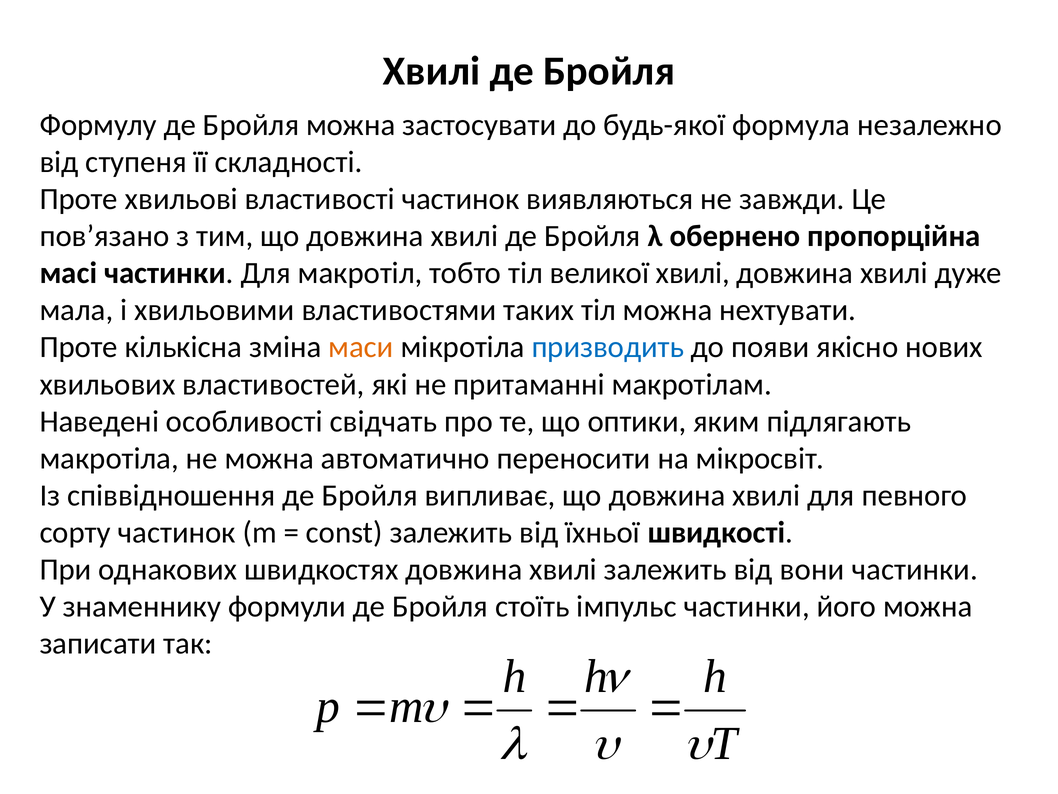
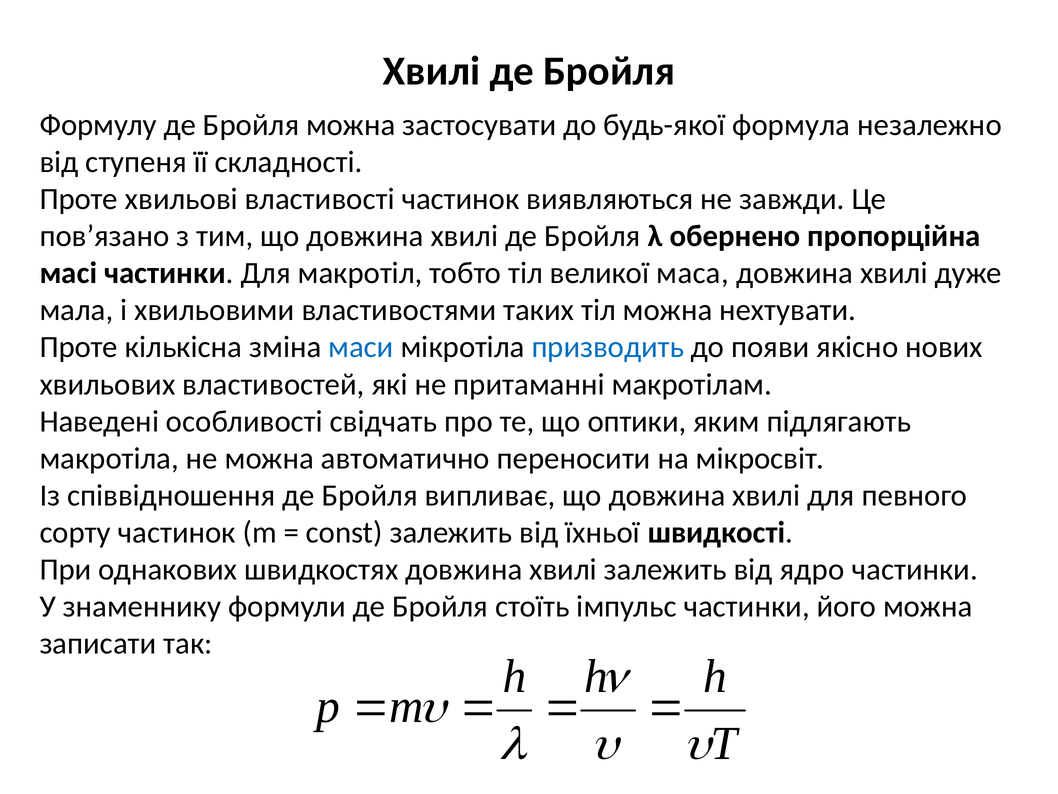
великої хвилі: хвилі -> маса (693, 273)
маси colour: orange -> blue (361, 347)
вони: вони -> ядро (812, 569)
